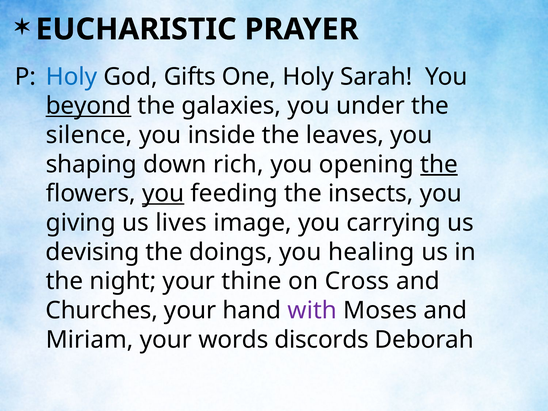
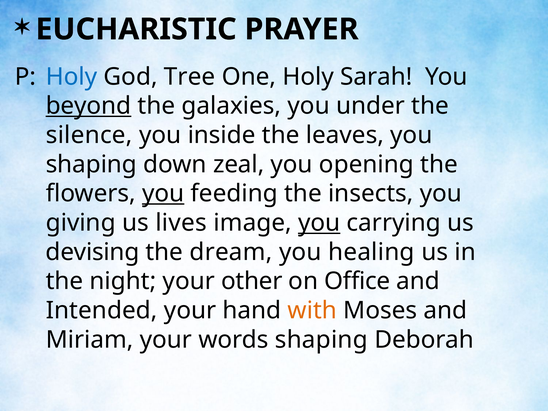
Gifts: Gifts -> Tree (190, 77)
rich: rich -> zeal (239, 164)
the underline: present -> none (439, 164)
you underline: none -> present (319, 223)
doings: doings -> dream (231, 252)
thine: thine -> other (252, 281)
Cross: Cross -> Office (357, 281)
Churches: Churches -> Intended (102, 311)
with colour: purple -> orange (312, 311)
words discords: discords -> shaping (321, 340)
